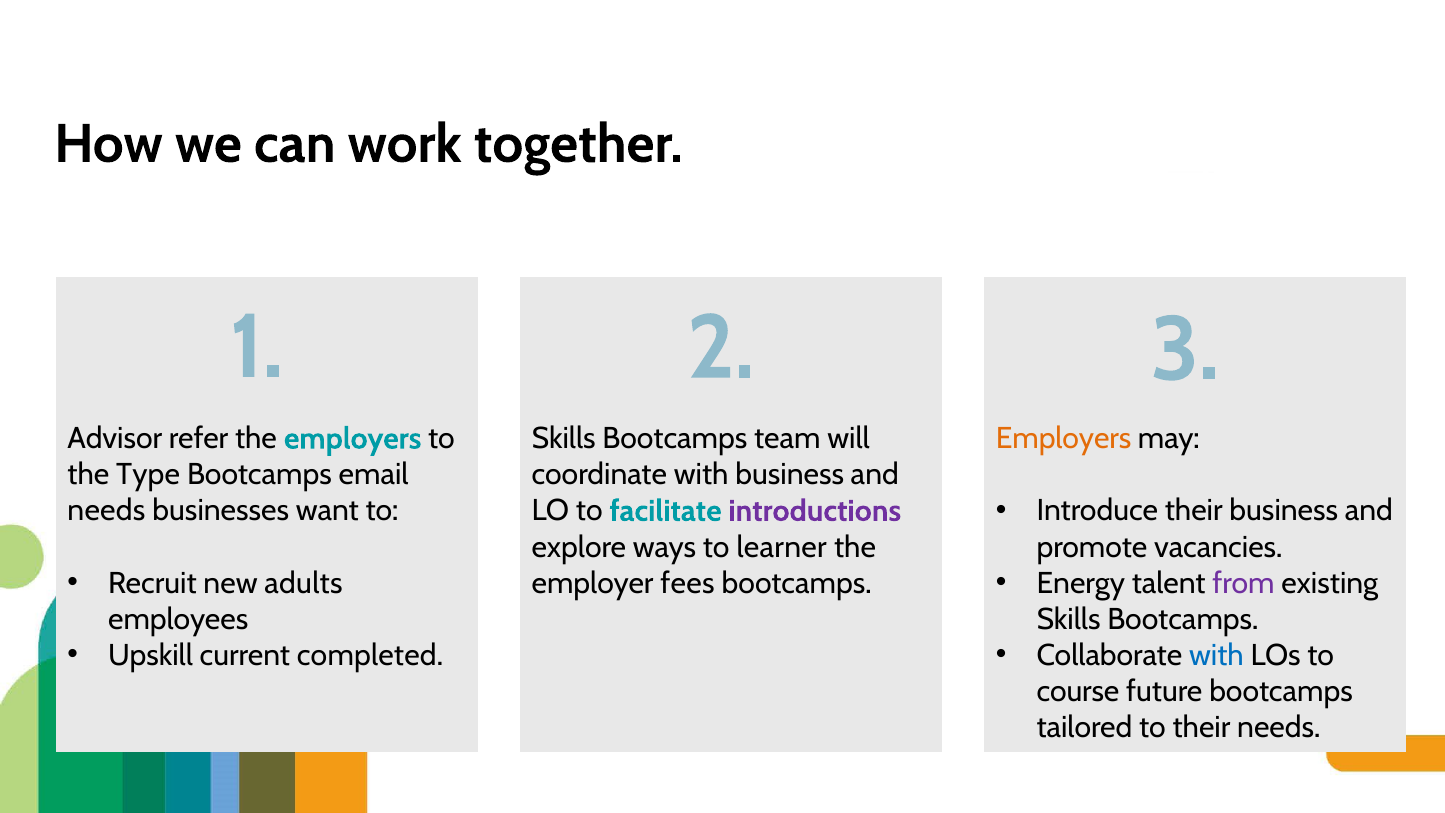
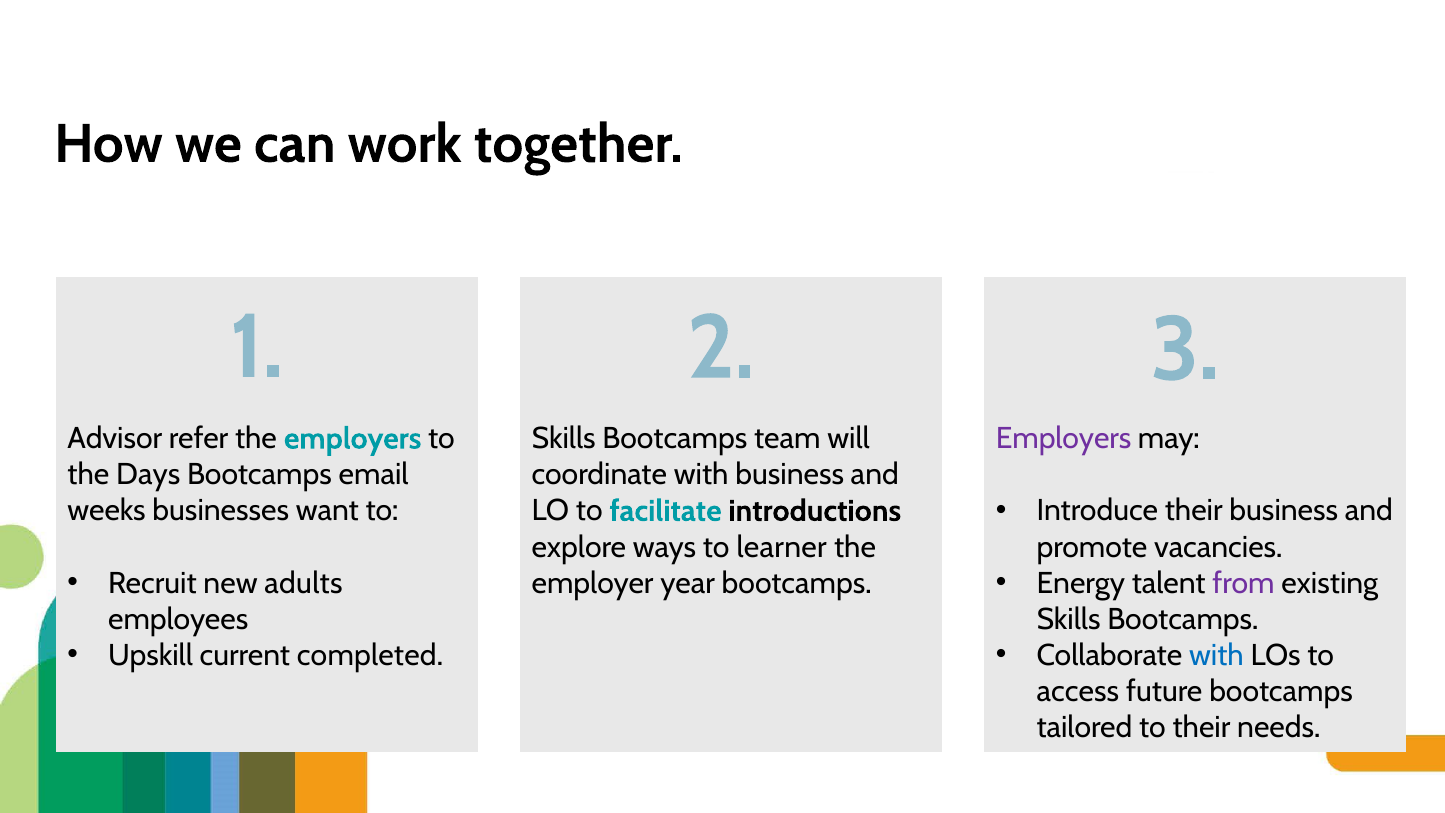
Employers colour: orange -> purple (1064, 439)
Type: Type -> Days (148, 475)
needs: needs -> weeks (107, 511)
introductions colour: purple -> black (815, 511)
fees: fees -> year (688, 583)
course: course -> access (1078, 692)
